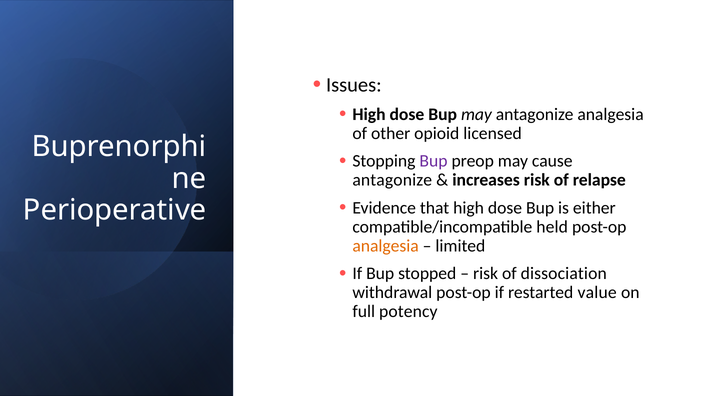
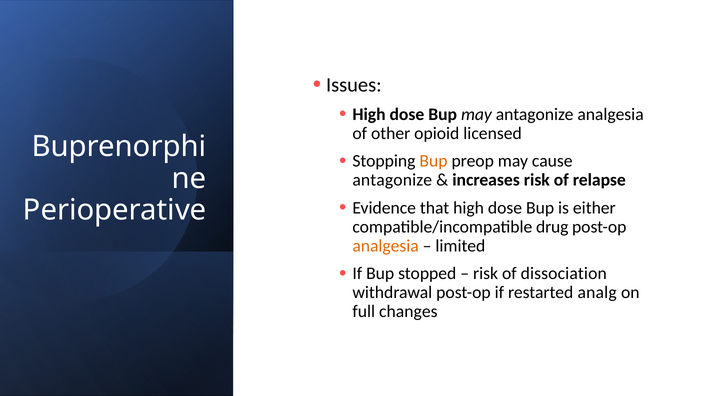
Bup colour: purple -> orange (433, 161)
held: held -> drug (552, 227)
value: value -> analg (597, 293)
potency: potency -> changes (408, 312)
